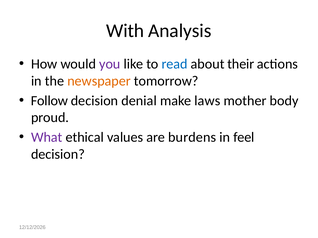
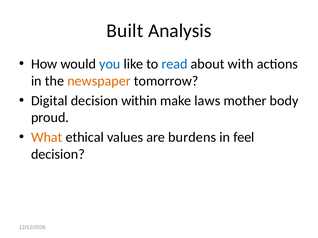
With: With -> Built (125, 31)
you colour: purple -> blue (110, 64)
their: their -> with (241, 64)
Follow: Follow -> Digital (49, 101)
denial: denial -> within (139, 101)
What colour: purple -> orange (47, 138)
